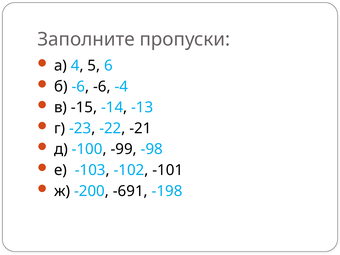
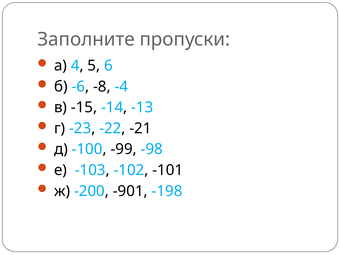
-6 -6: -6 -> -8 (102, 87)
-691: -691 -> -901 (130, 191)
